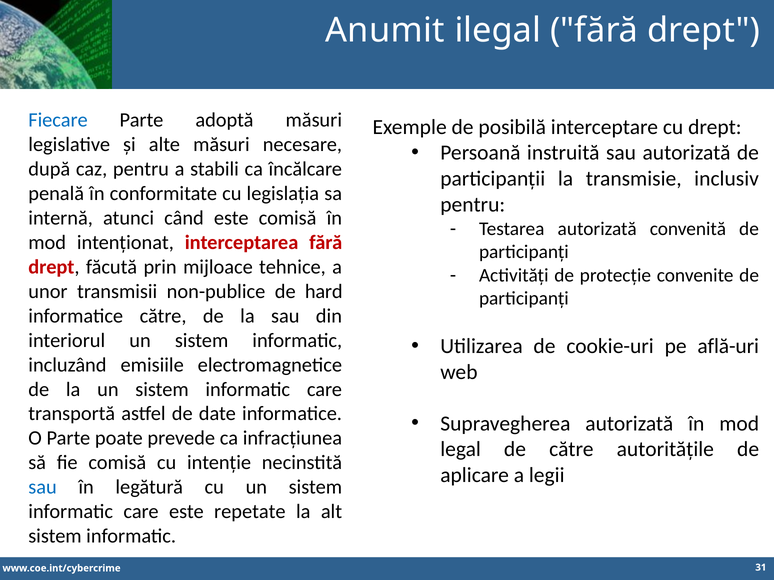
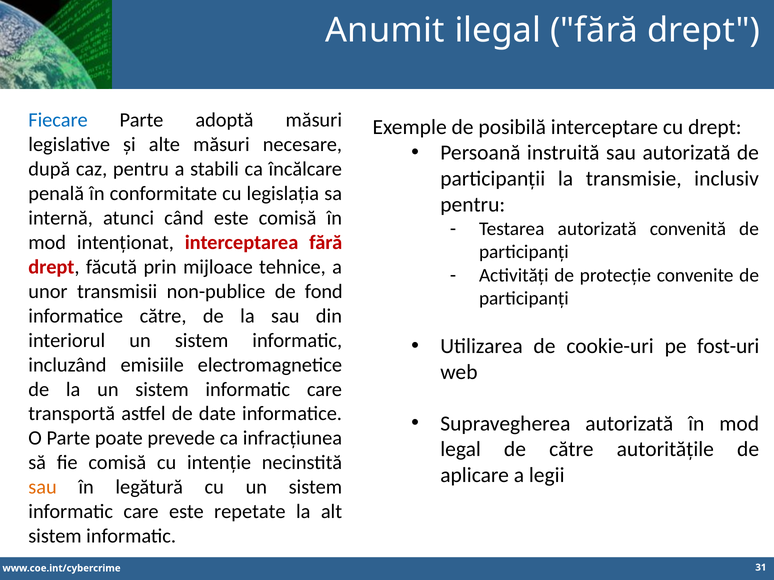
hard: hard -> fond (324, 292)
află-uri: află-uri -> fost-uri (728, 347)
sau colour: blue -> orange (43, 488)
